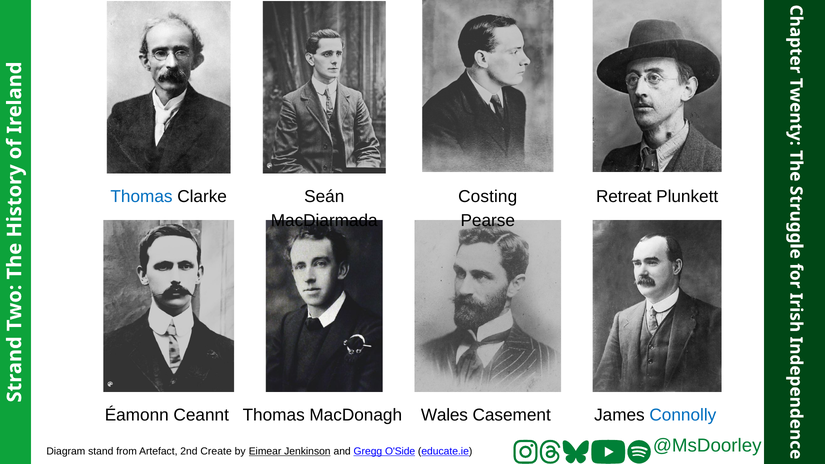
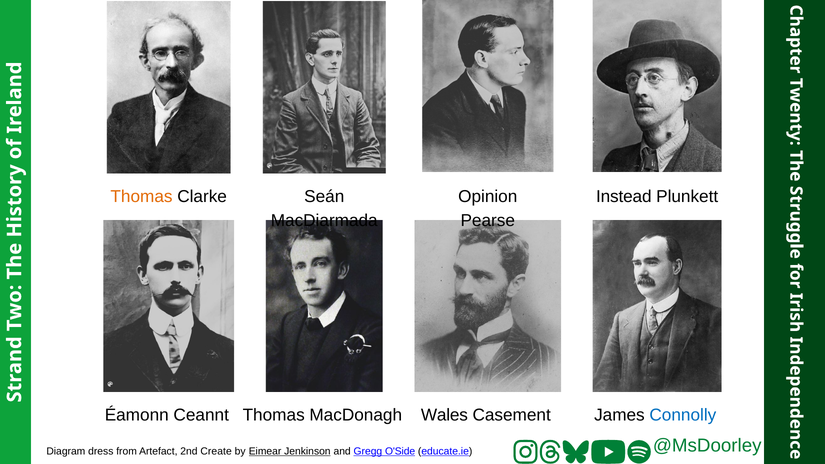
Costing: Costing -> Opinion (488, 196)
Thomas colour: blue -> orange (142, 196)
Retreat: Retreat -> Instead (624, 196)
stand: stand -> dress (101, 451)
